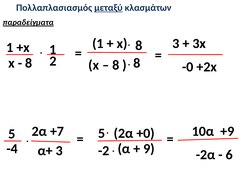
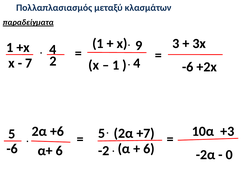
μεταξύ underline: present -> none (108, 8)
x 8: 8 -> 9 (139, 46)
1: 1 -> 4 (53, 50)
8: 8 -> 7 (29, 63)
8: 8 -> 1 (116, 65)
8: 8 -> 4 (137, 63)
-0: -0 -> -6 (188, 67)
+7: +7 -> +6 (57, 132)
+9: +9 -> +3 (227, 132)
+0: +0 -> +7 (146, 134)
-4: -4 -> -6 (12, 149)
9: 9 -> 6 (149, 149)
α+ 3: 3 -> 6 (59, 151)
6: 6 -> 0 (229, 155)
